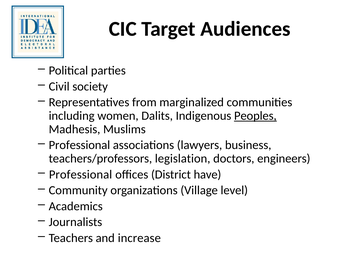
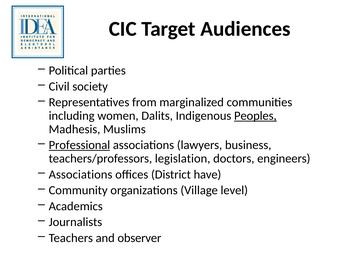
Professional underline: none -> present (79, 145)
Professional: Professional -> Associations (81, 174)
increase: increase -> observer (139, 238)
